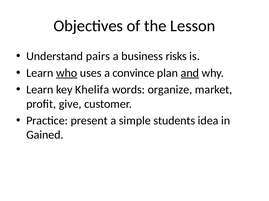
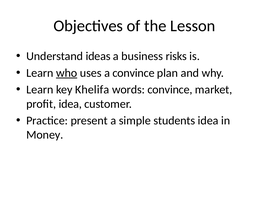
pairs: pairs -> ideas (98, 56)
and underline: present -> none (190, 73)
words organize: organize -> convince (170, 90)
profit give: give -> idea (70, 104)
Gained: Gained -> Money (45, 135)
